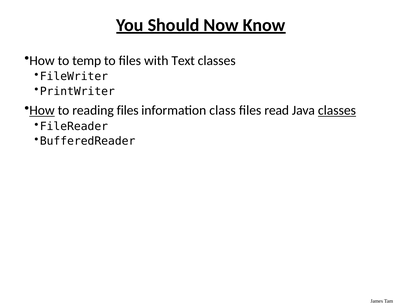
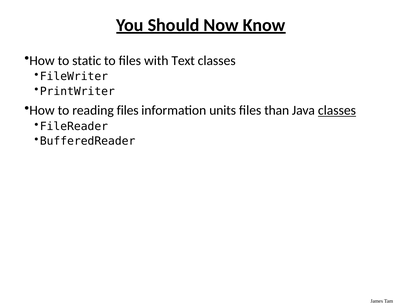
temp: temp -> static (87, 60)
How underline: present -> none (42, 110)
class: class -> units (223, 110)
read: read -> than (277, 110)
